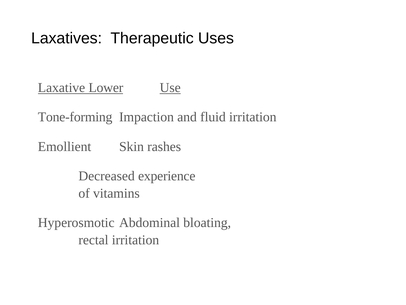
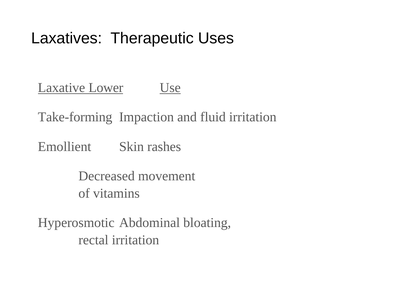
Tone-forming: Tone-forming -> Take-forming (75, 117)
experience: experience -> movement (167, 176)
